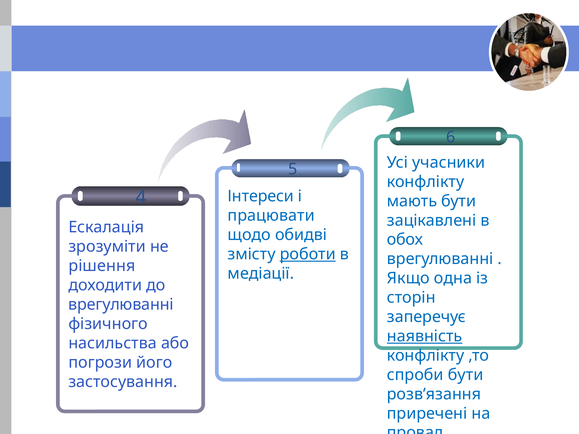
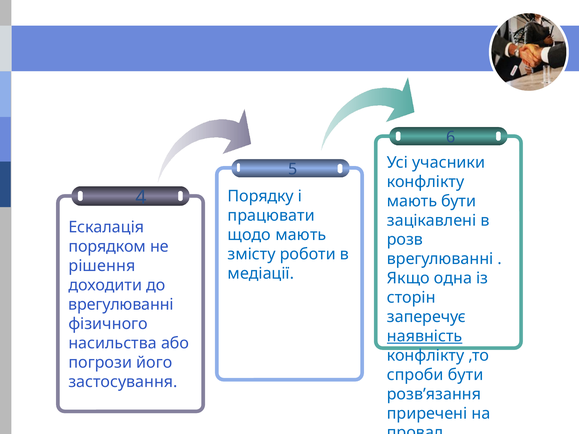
Інтереси: Інтереси -> Порядку (261, 196)
щодо обидві: обидві -> мають (301, 235)
обох: обох -> розв (405, 240)
зрозуміти: зрозуміти -> порядком (107, 247)
роботи underline: present -> none (308, 254)
